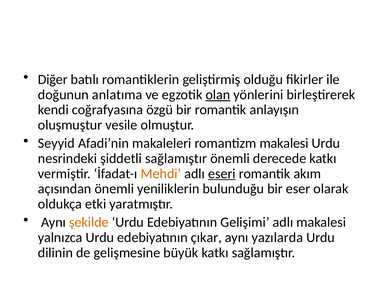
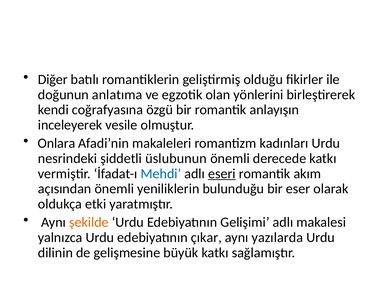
olan underline: present -> none (218, 95)
oluşmuştur: oluşmuştur -> inceleyerek (70, 125)
Seyyid: Seyyid -> Onlara (56, 143)
romantizm makalesi: makalesi -> kadınları (284, 143)
şiddetli sağlamıştır: sağlamıştır -> üslubunun (176, 158)
Mehdi colour: orange -> blue (161, 174)
